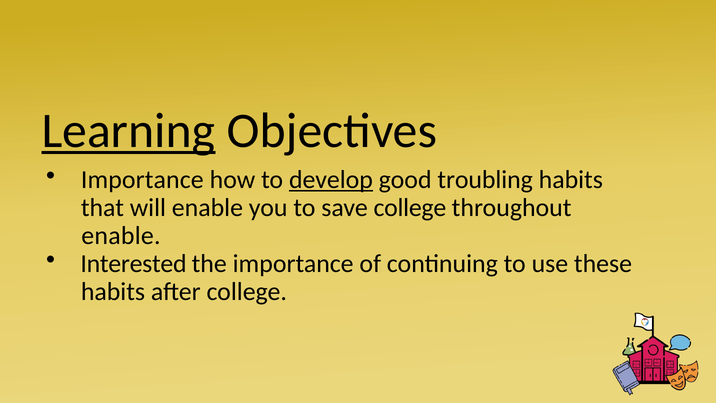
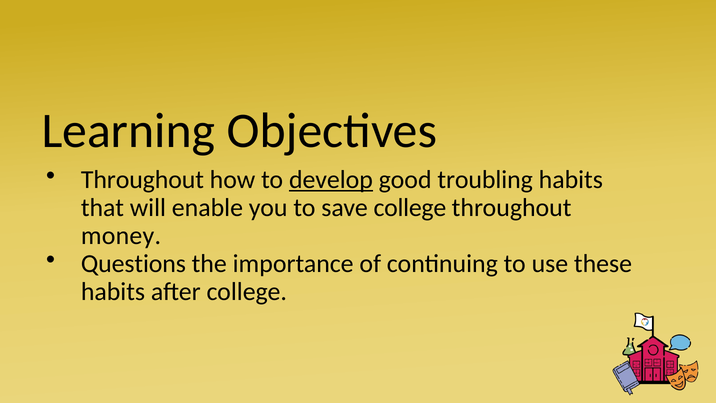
Learning underline: present -> none (128, 131)
Importance: Importance -> Throughout (142, 180)
enable: enable -> money (121, 236)
Interested: Interested -> Questions (133, 263)
